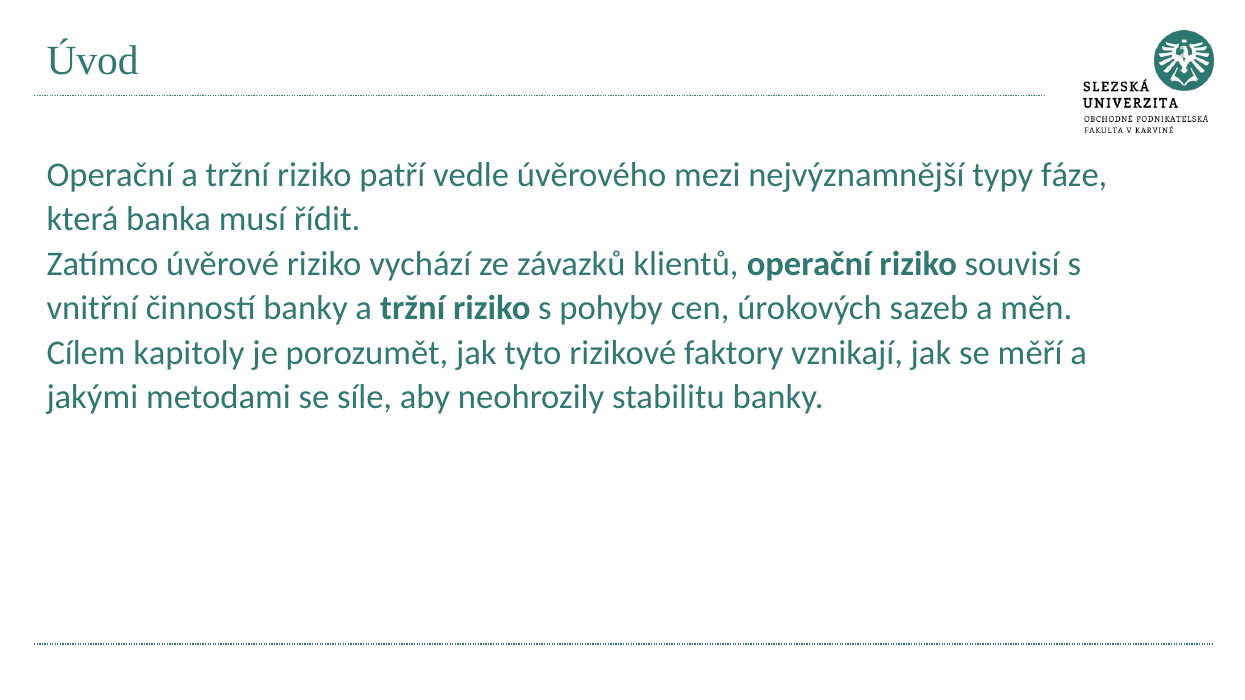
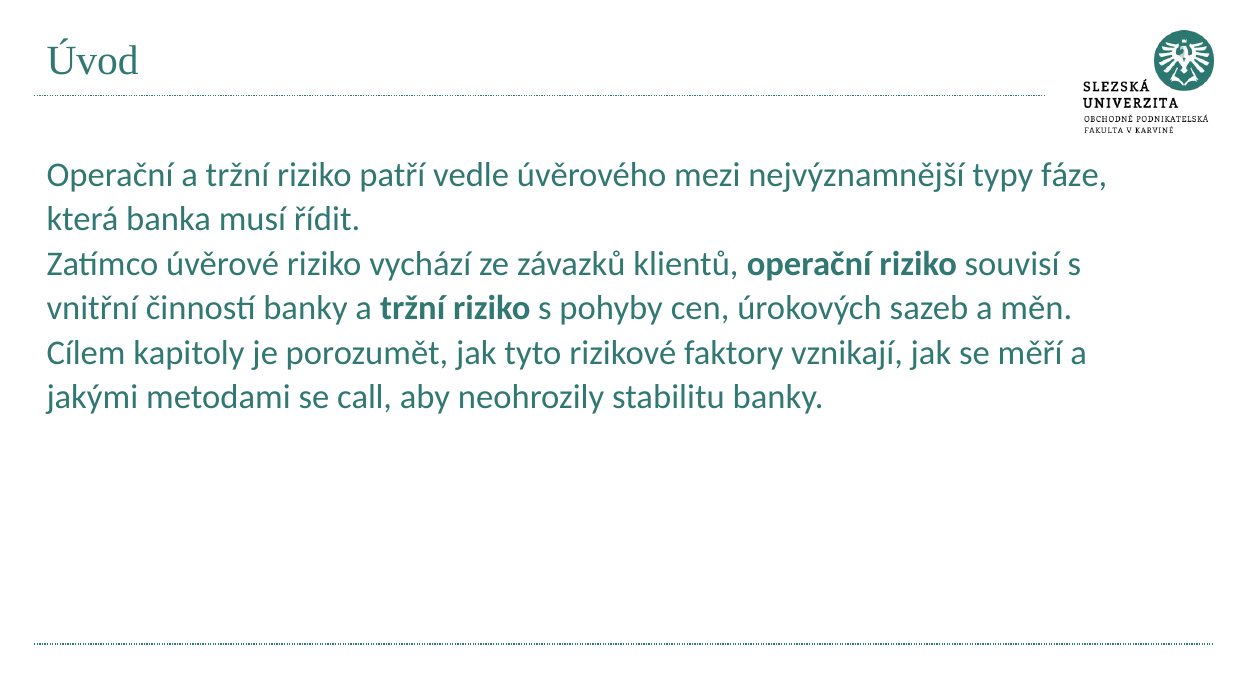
síle: síle -> call (365, 397)
